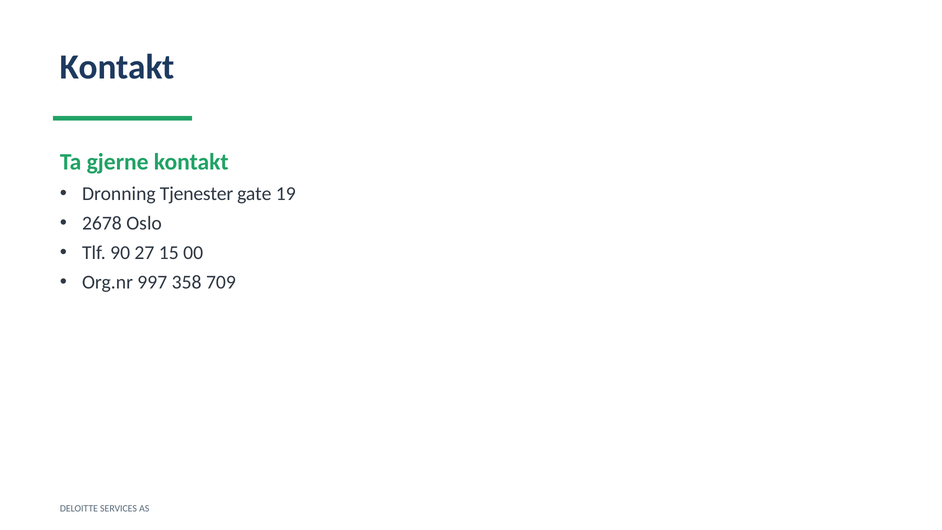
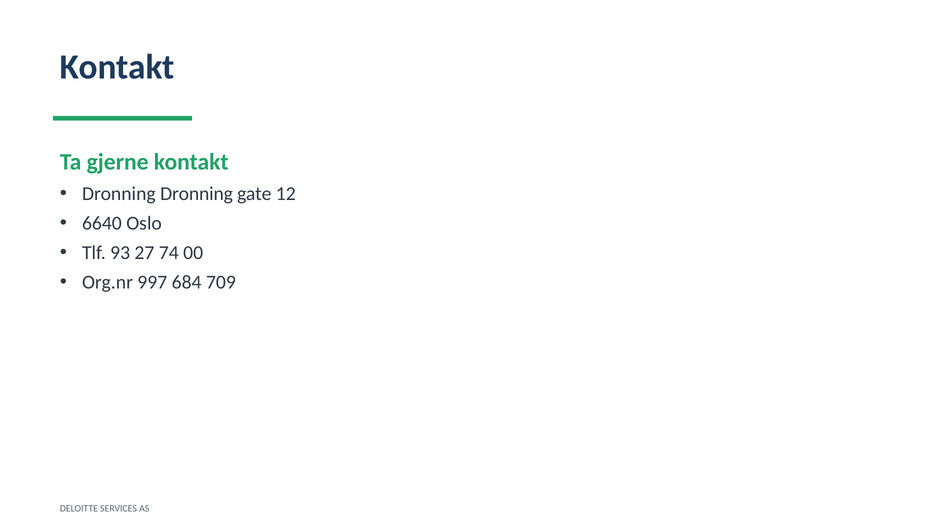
Dronning Tjenester: Tjenester -> Dronning (197, 194)
19: 19 -> 12 (286, 194)
2678: 2678 -> 6640 (102, 223)
90: 90 -> 93 (120, 253)
15: 15 -> 74 (169, 253)
358: 358 -> 684 (187, 282)
